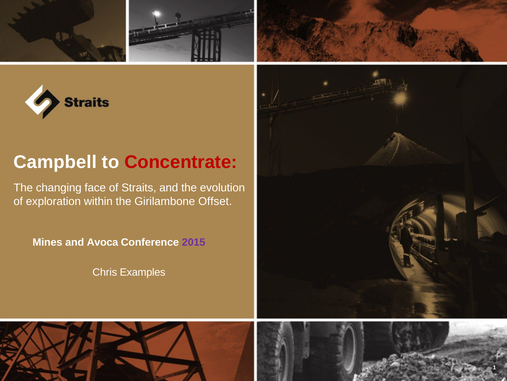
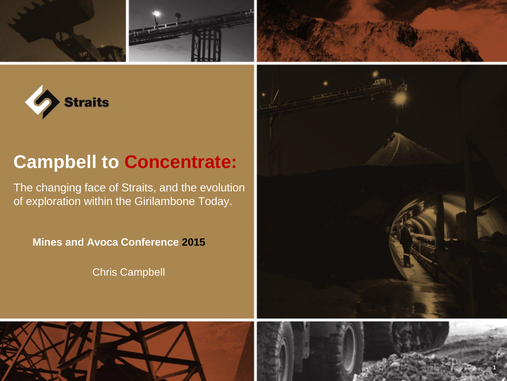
Offset: Offset -> Today (215, 201)
2015 colour: purple -> black (194, 242)
Chris Examples: Examples -> Campbell (143, 272)
